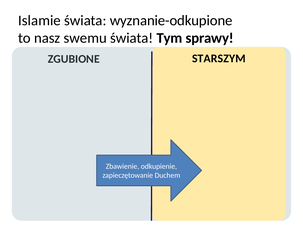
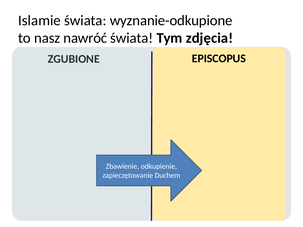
swemu: swemu -> nawróć (85, 38)
sprawy: sprawy -> zdjęcia (209, 38)
STARSZYM: STARSZYM -> EPISCOPUS (219, 59)
